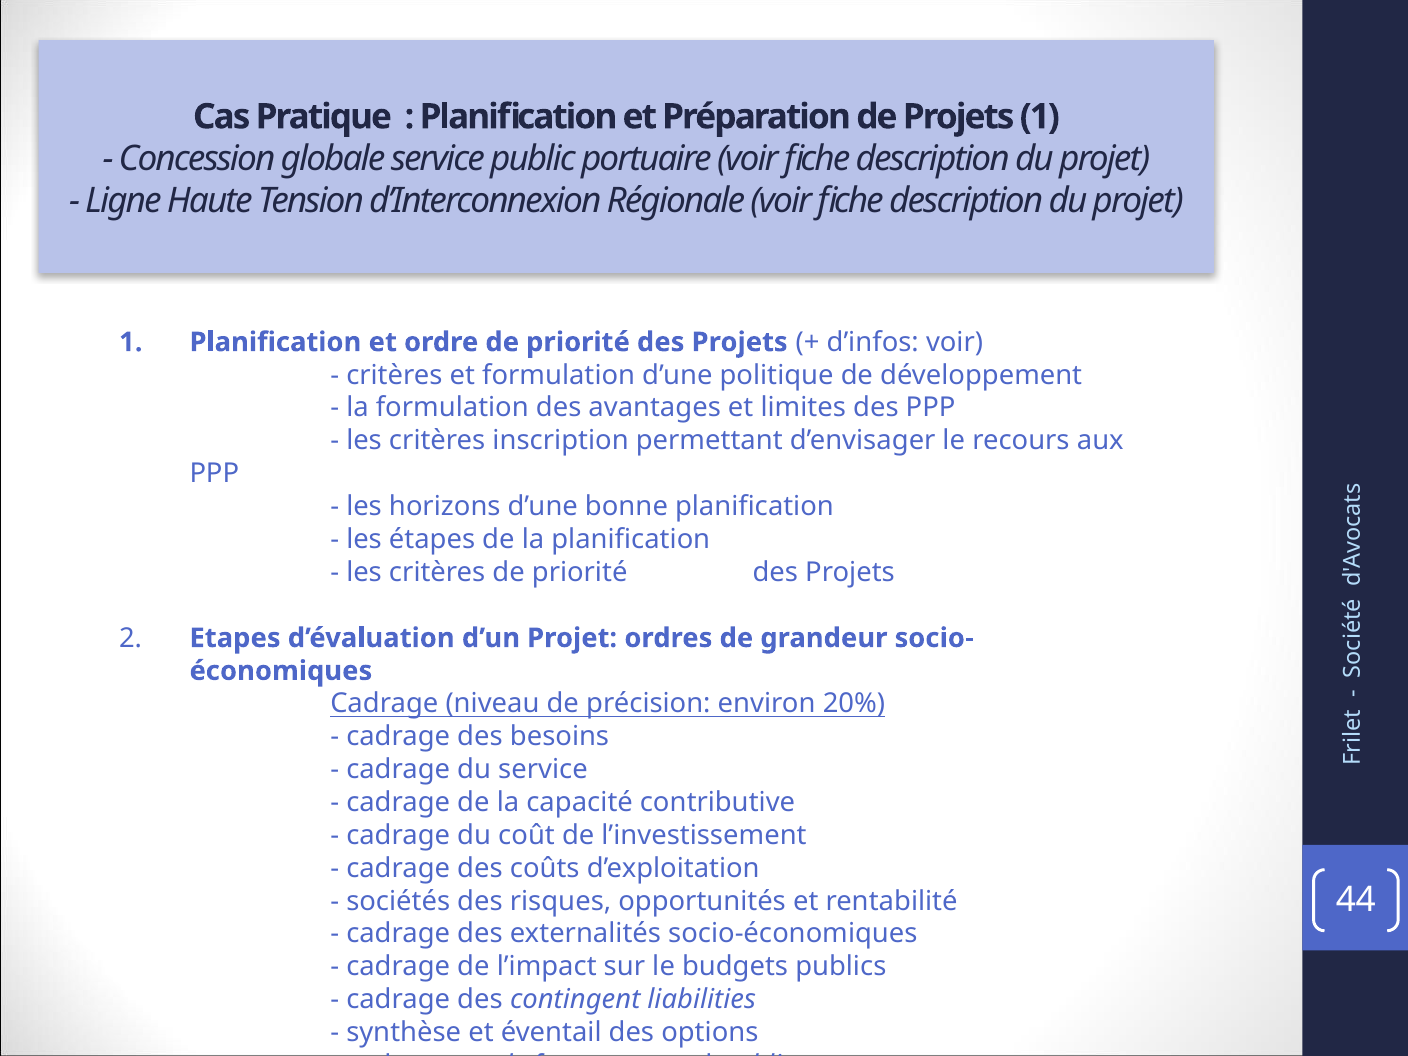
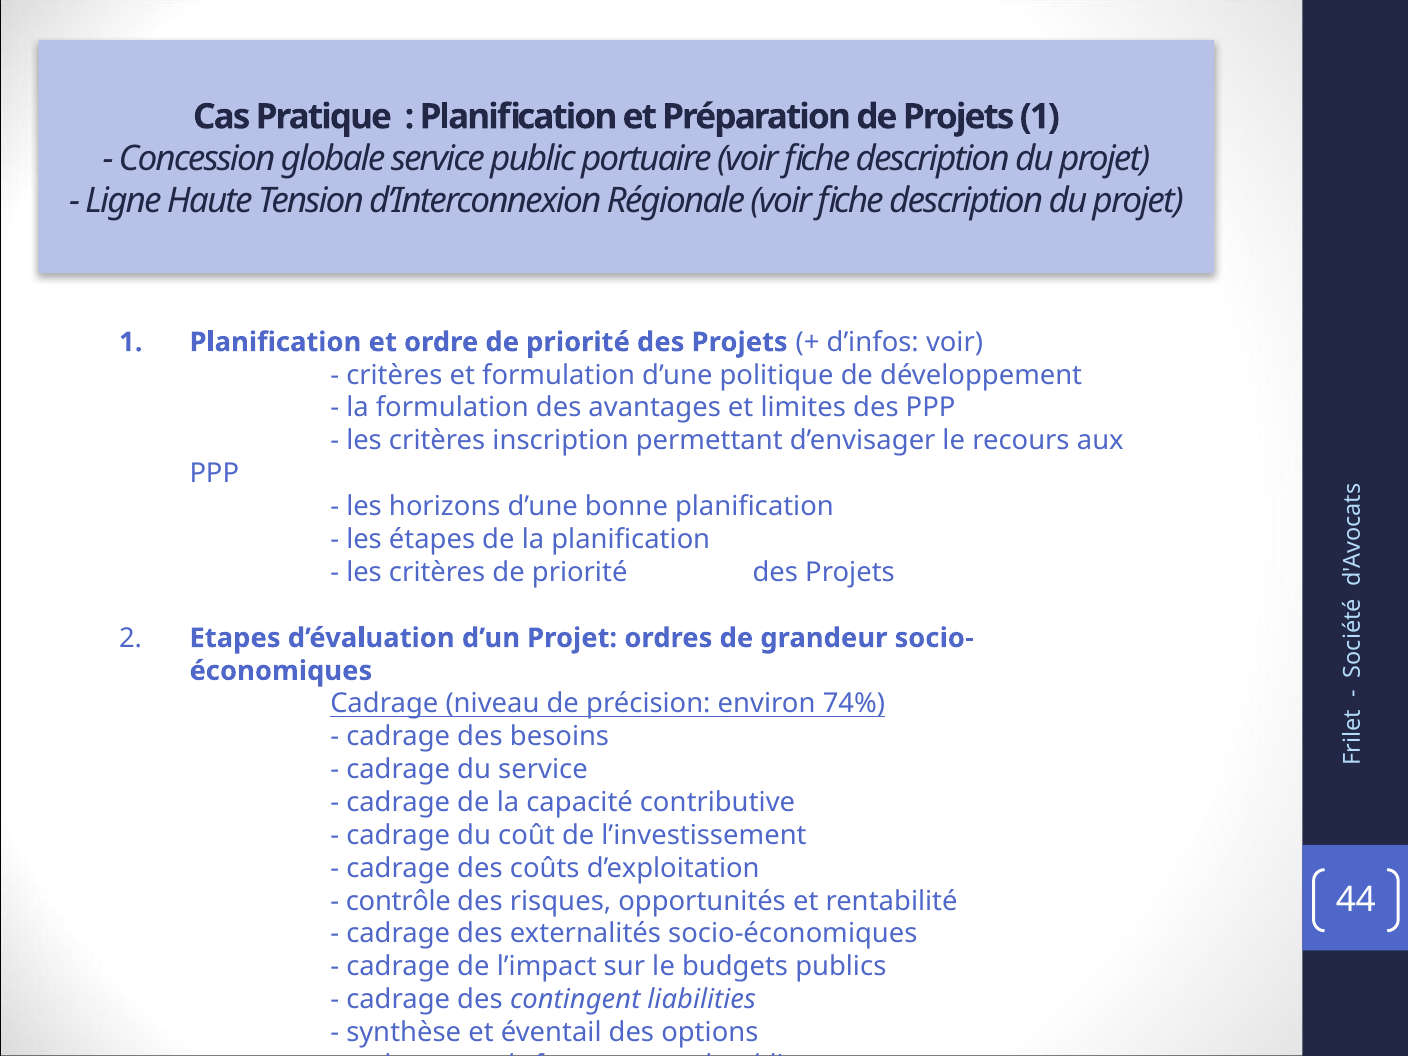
20%: 20% -> 74% (854, 704)
sociétés: sociétés -> contrôle (398, 901)
